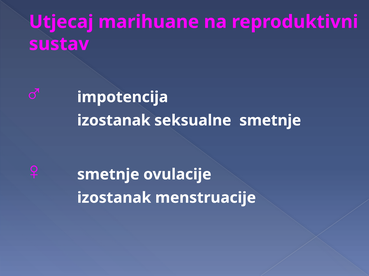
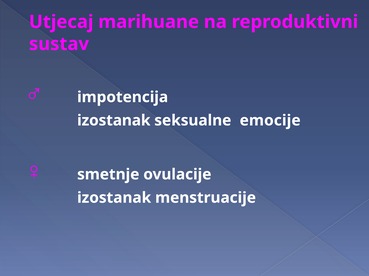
seksualne smetnje: smetnje -> emocije (270, 121)
